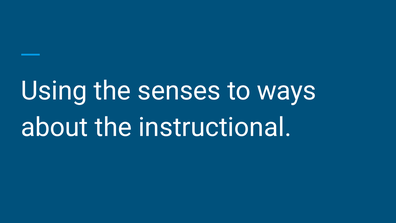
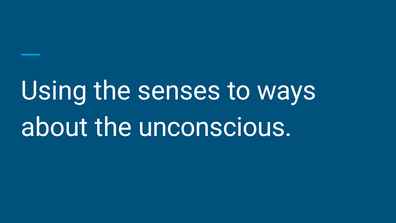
instructional: instructional -> unconscious (215, 127)
